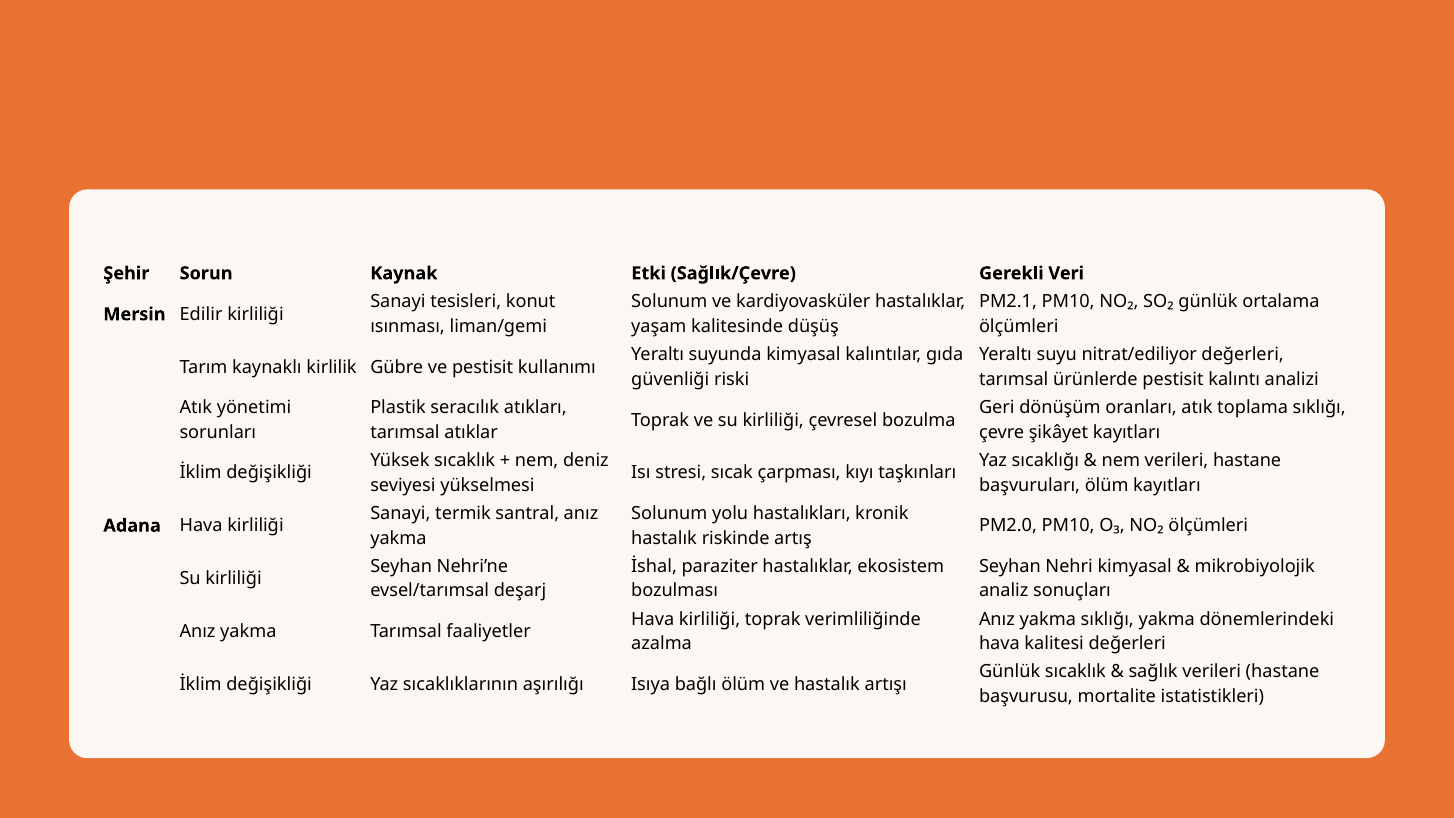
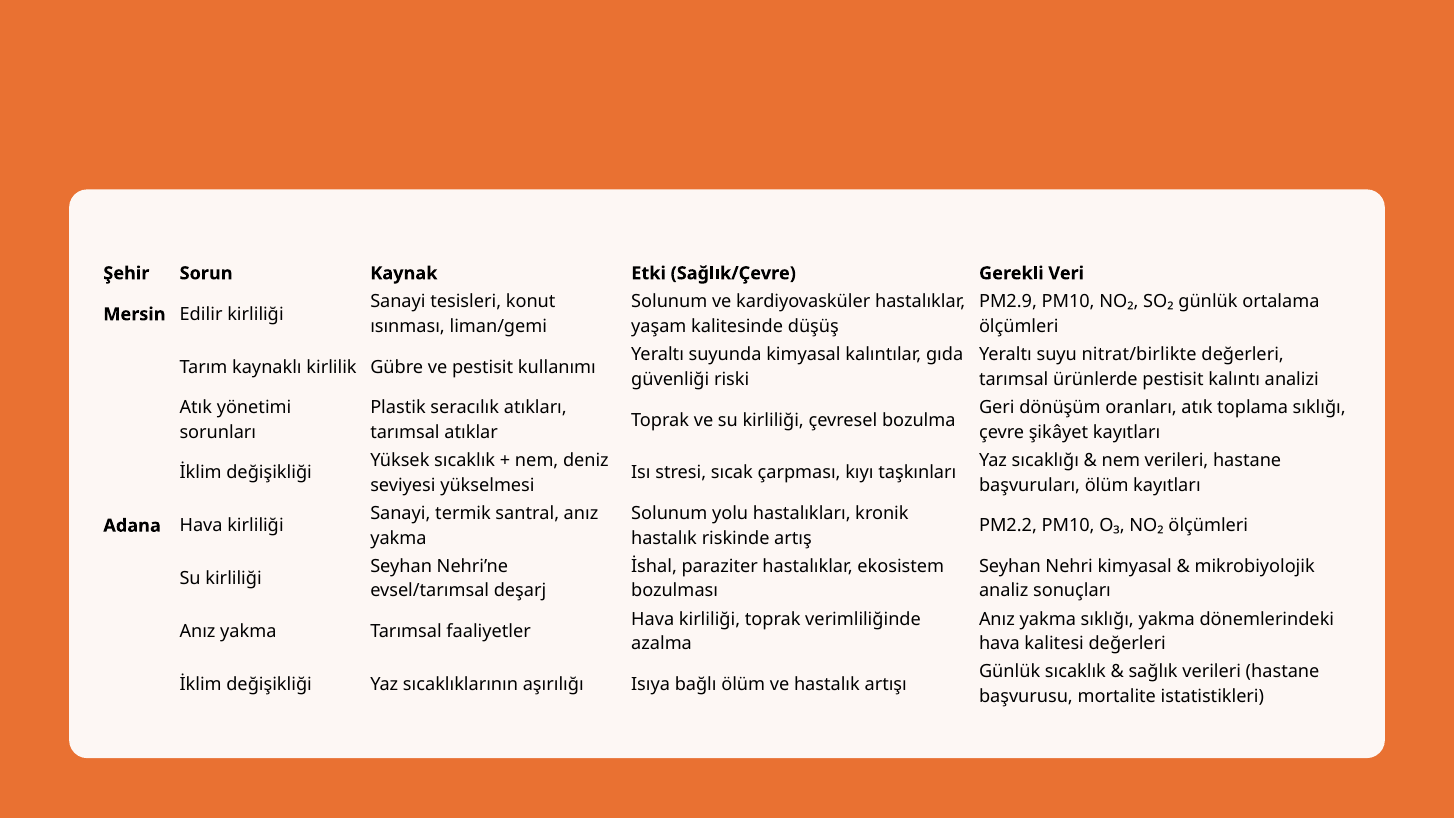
PM2.1: PM2.1 -> PM2.9 (1008, 302)
nitrat/ediliyor: nitrat/ediliyor -> nitrat/birlikte (1139, 355)
PM2.0: PM2.0 -> PM2.2 (1008, 526)
